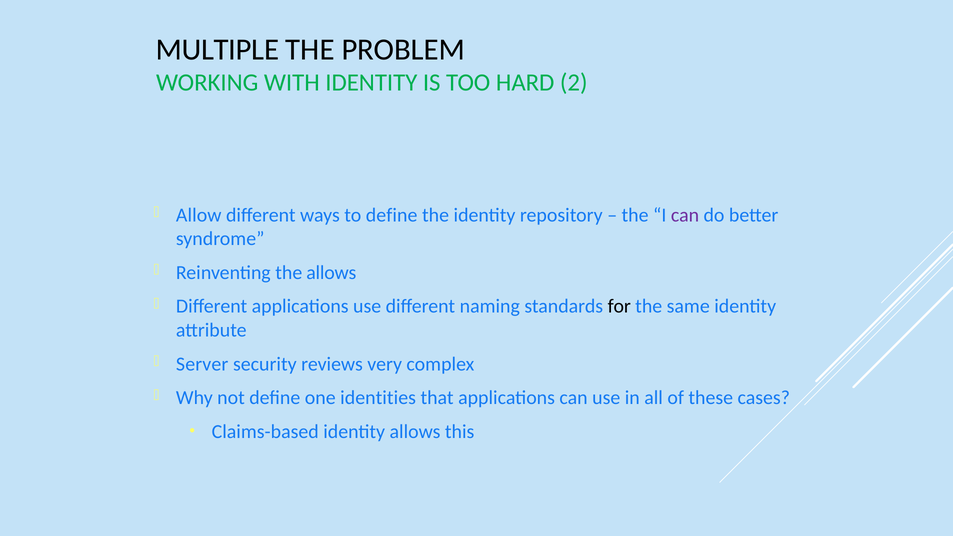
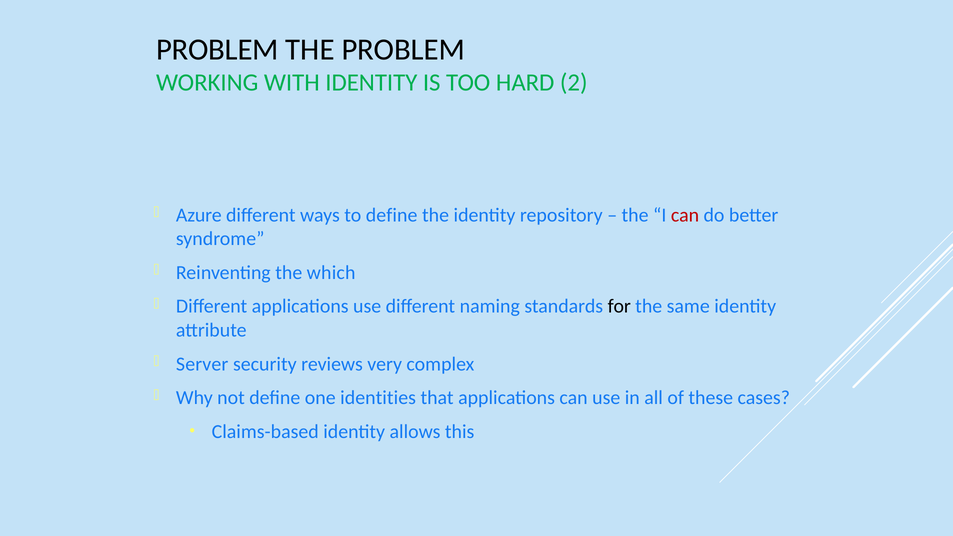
MULTIPLE: MULTIPLE -> PROBLEM (217, 50)
Allow: Allow -> Azure (199, 215)
can colour: purple -> red (685, 215)
the allows: allows -> which (331, 273)
